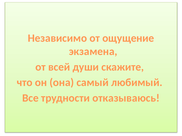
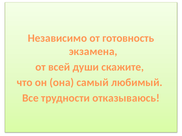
ощущение: ощущение -> готовность (128, 38)
